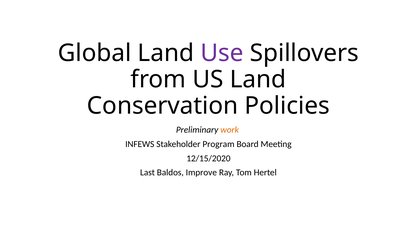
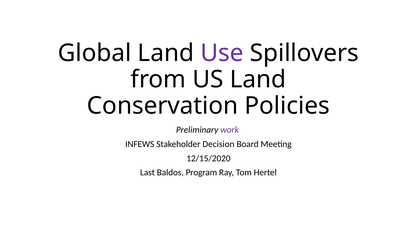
work colour: orange -> purple (230, 130)
Program: Program -> Decision (218, 144)
Improve: Improve -> Program (201, 172)
